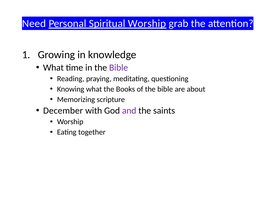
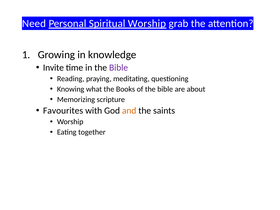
What: What -> Invite (53, 68)
December: December -> Favourites (63, 111)
and colour: purple -> orange (129, 111)
